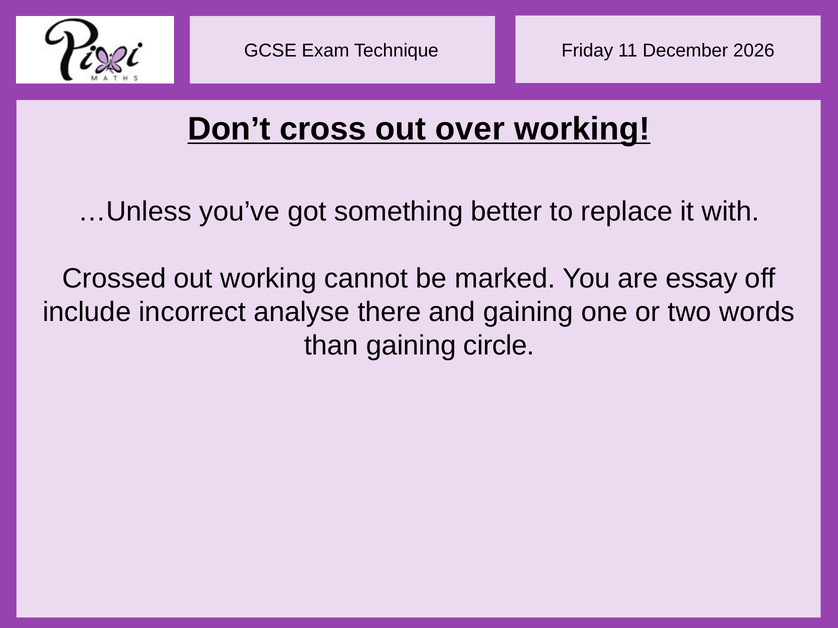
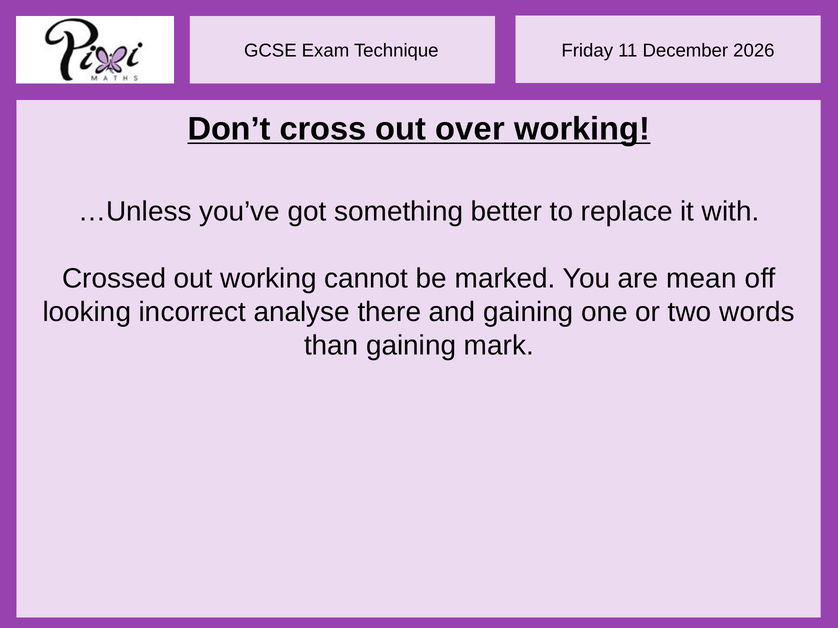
essay: essay -> mean (701, 279)
include: include -> looking (87, 312)
circle: circle -> mark (499, 346)
